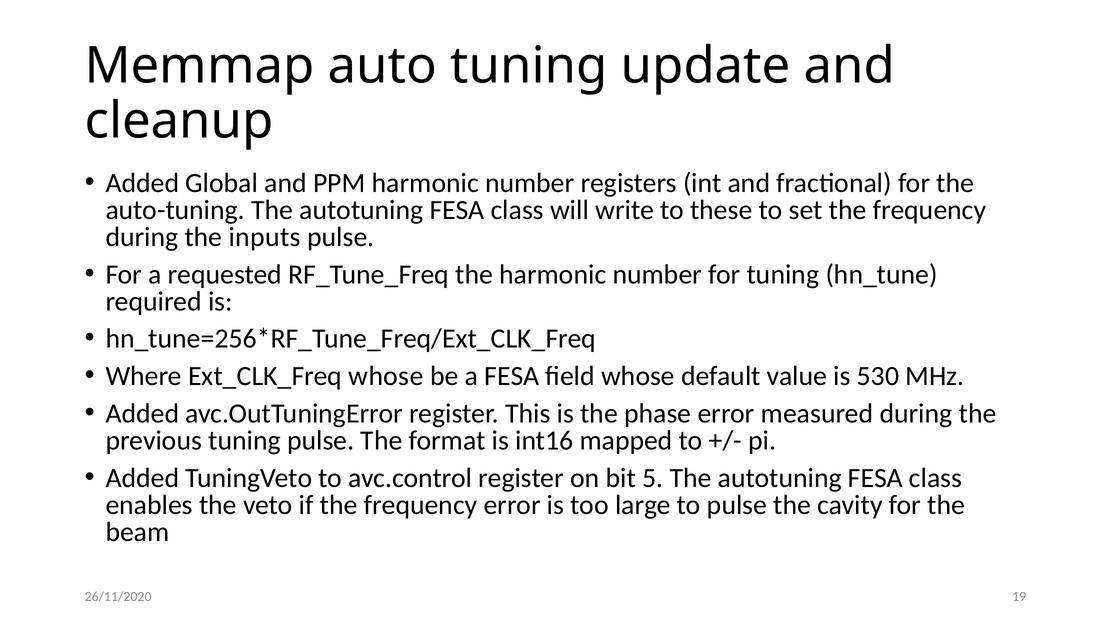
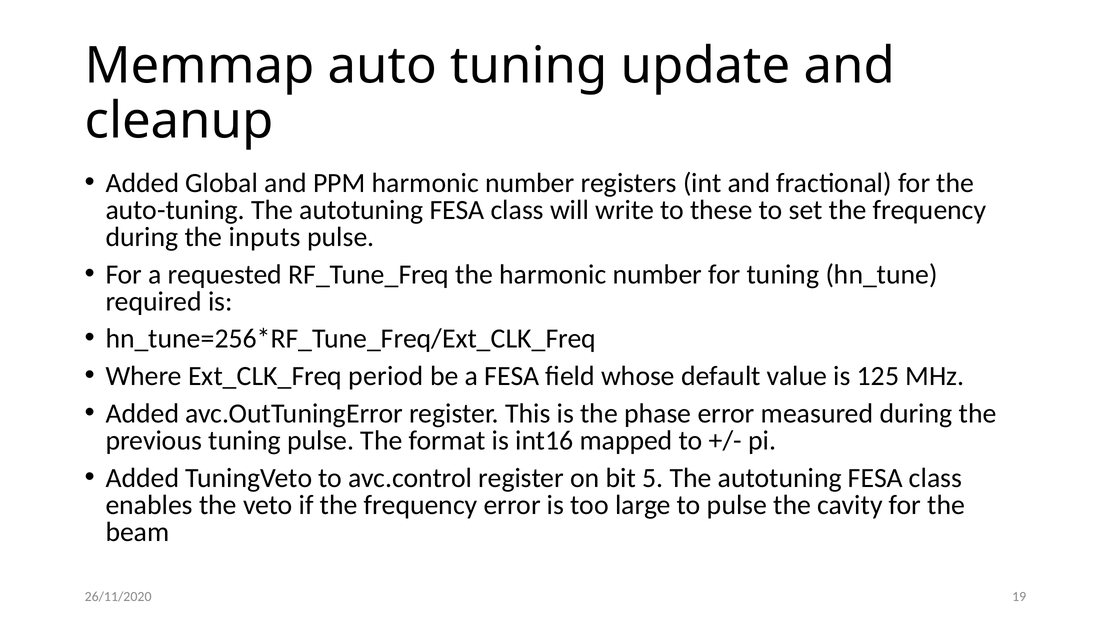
Ext_CLK_Freq whose: whose -> period (386, 376)
530: 530 -> 125 (878, 376)
